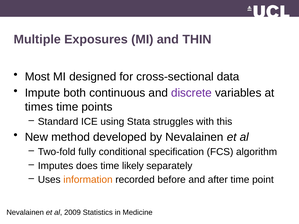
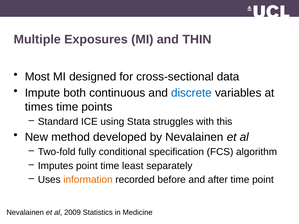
discrete colour: purple -> blue (191, 93)
Imputes does: does -> point (87, 166)
likely: likely -> least (133, 166)
